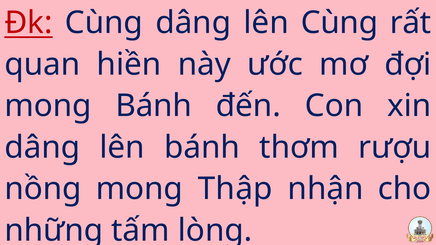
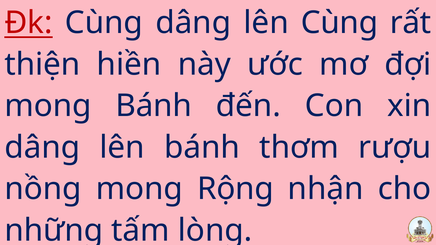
quan: quan -> thiện (42, 64)
Thập: Thập -> Rộng (236, 189)
